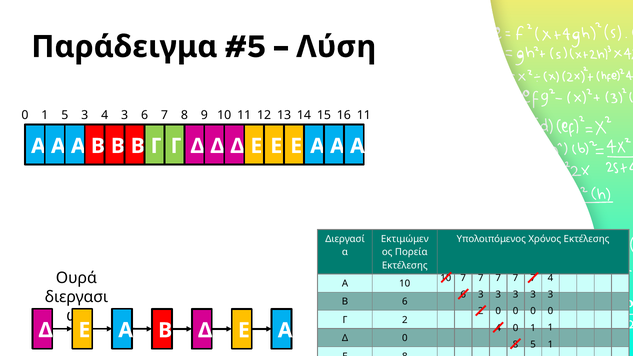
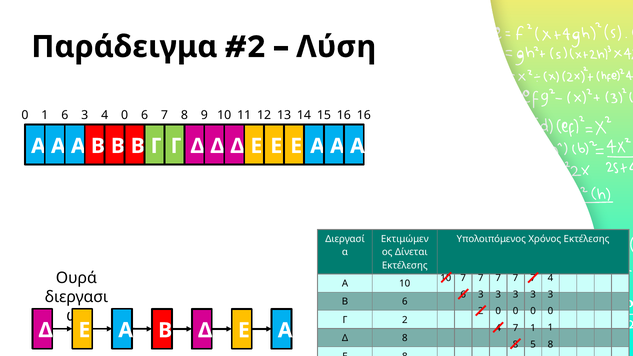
Παράδειγμα 5: 5 -> 2 (256, 47)
1 5: 5 -> 6 (65, 115)
4 3: 3 -> 0 (125, 115)
16 11: 11 -> 16 (364, 115)
Πορεία: Πορεία -> Δίνεται (411, 252)
0: 0 -> 7 (516, 328)
Α 1: 1 -> 8 (550, 344)
0: 0 -> 8 (405, 338)
